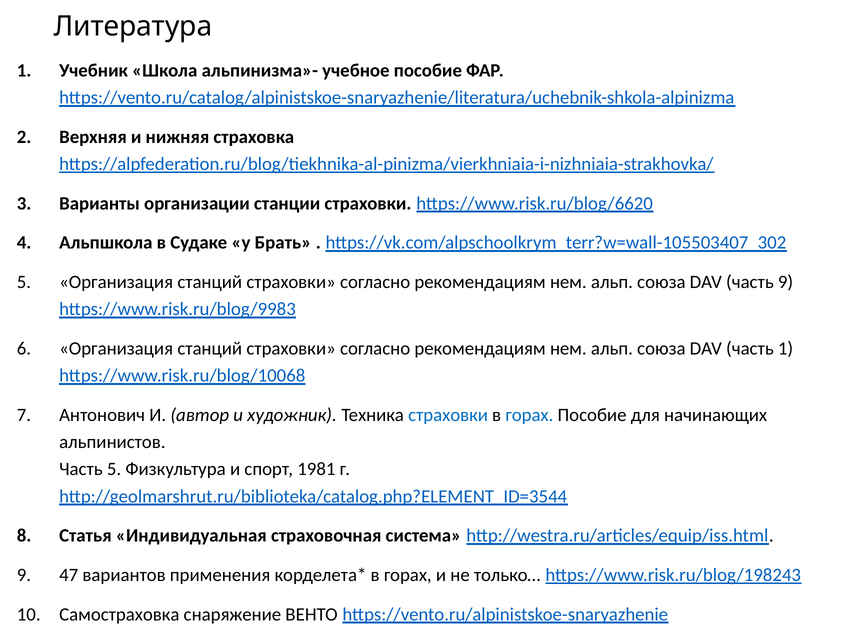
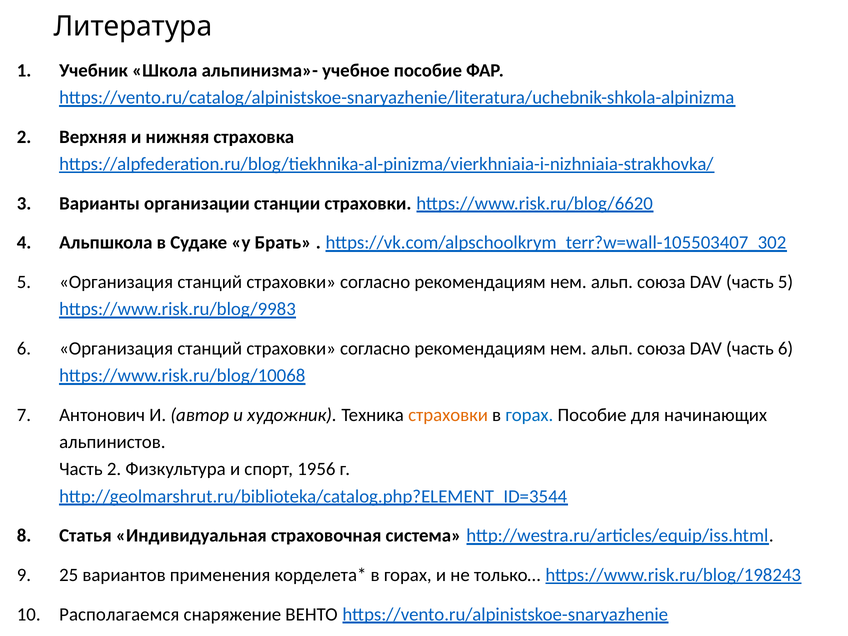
часть 9: 9 -> 5 (786, 282)
часть 1: 1 -> 6 (786, 348)
страховки colour: blue -> orange (448, 415)
Часть 5: 5 -> 2 (114, 469)
1981: 1981 -> 1956 (316, 469)
47: 47 -> 25 (69, 575)
Самостраховка: Самостраховка -> Располагаемся (119, 614)
